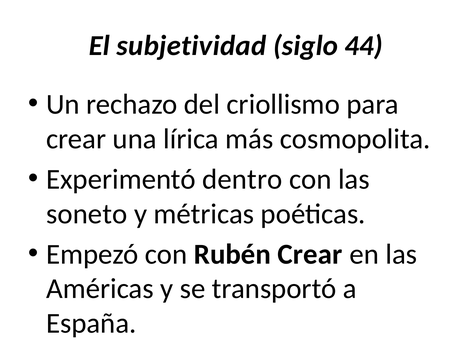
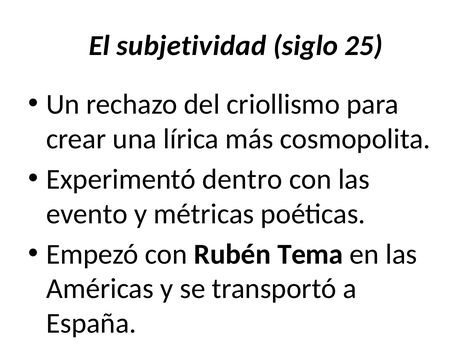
44: 44 -> 25 (364, 46)
soneto: soneto -> evento (87, 214)
Rubén Crear: Crear -> Tema (310, 254)
